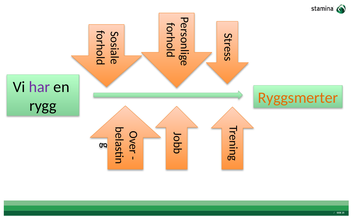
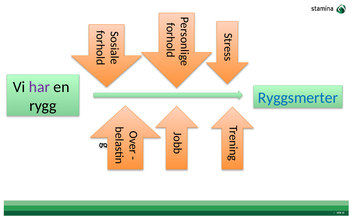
Ryggsmerter colour: orange -> blue (298, 98)
